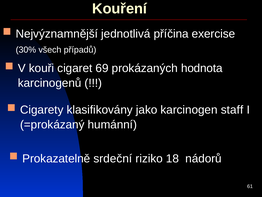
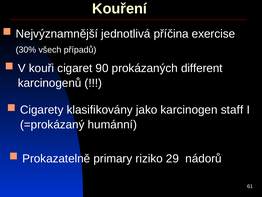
69: 69 -> 90 (102, 68)
hodnota: hodnota -> different (202, 68)
srdeční: srdeční -> primary (113, 158)
18: 18 -> 29 (172, 158)
